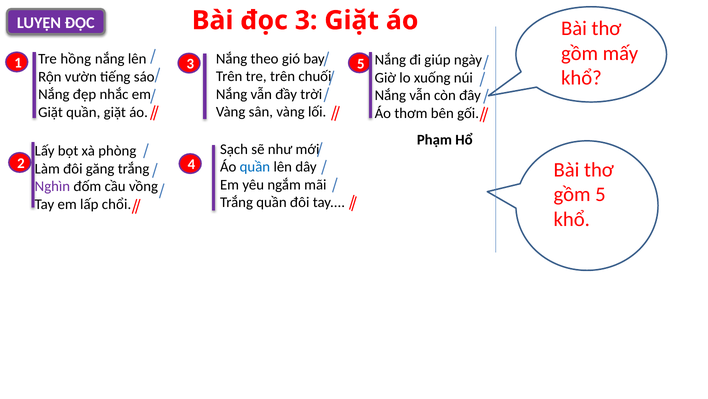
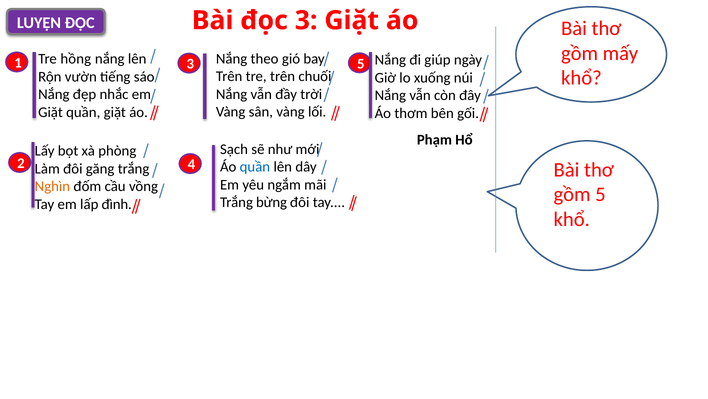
Nghìn colour: purple -> orange (52, 187)
Trắng quần: quần -> bừng (272, 203)
chổi: chổi -> đình (117, 204)
